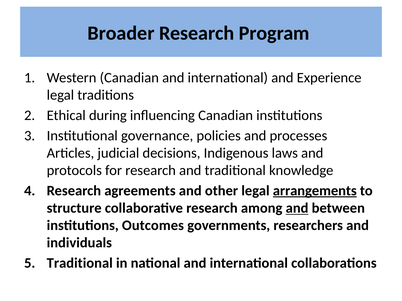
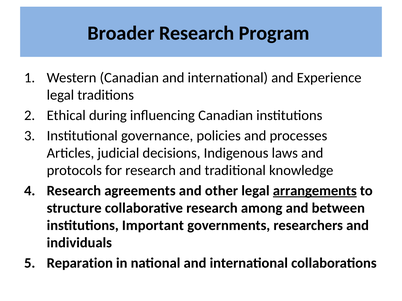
and underline: present -> none (297, 208)
Outcomes: Outcomes -> Important (153, 226)
Traditional: Traditional -> Reparation (80, 264)
